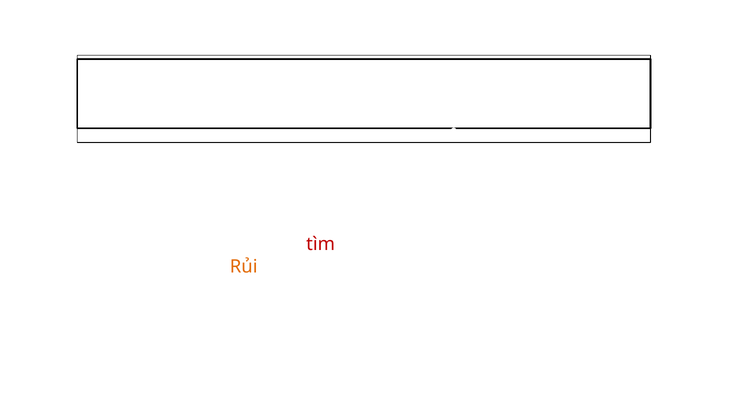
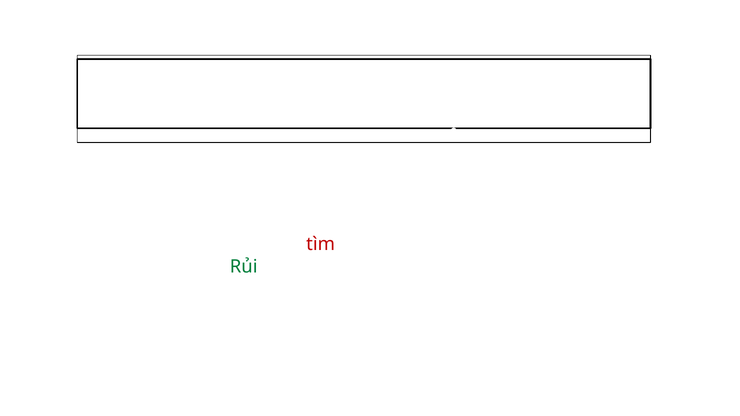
Rủi colour: orange -> green (244, 267)
